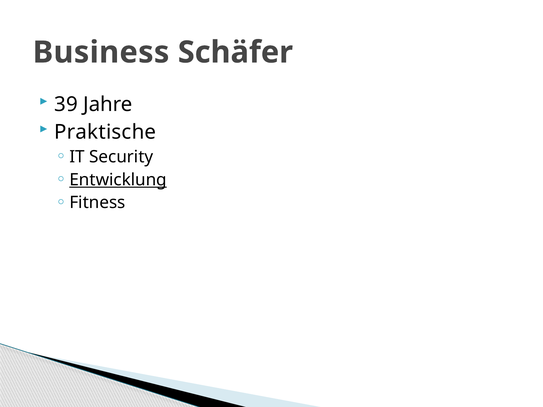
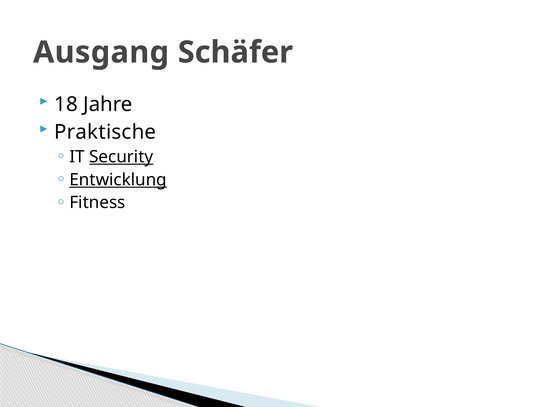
Business: Business -> Ausgang (101, 52)
39: 39 -> 18 (66, 104)
Security underline: none -> present (121, 157)
